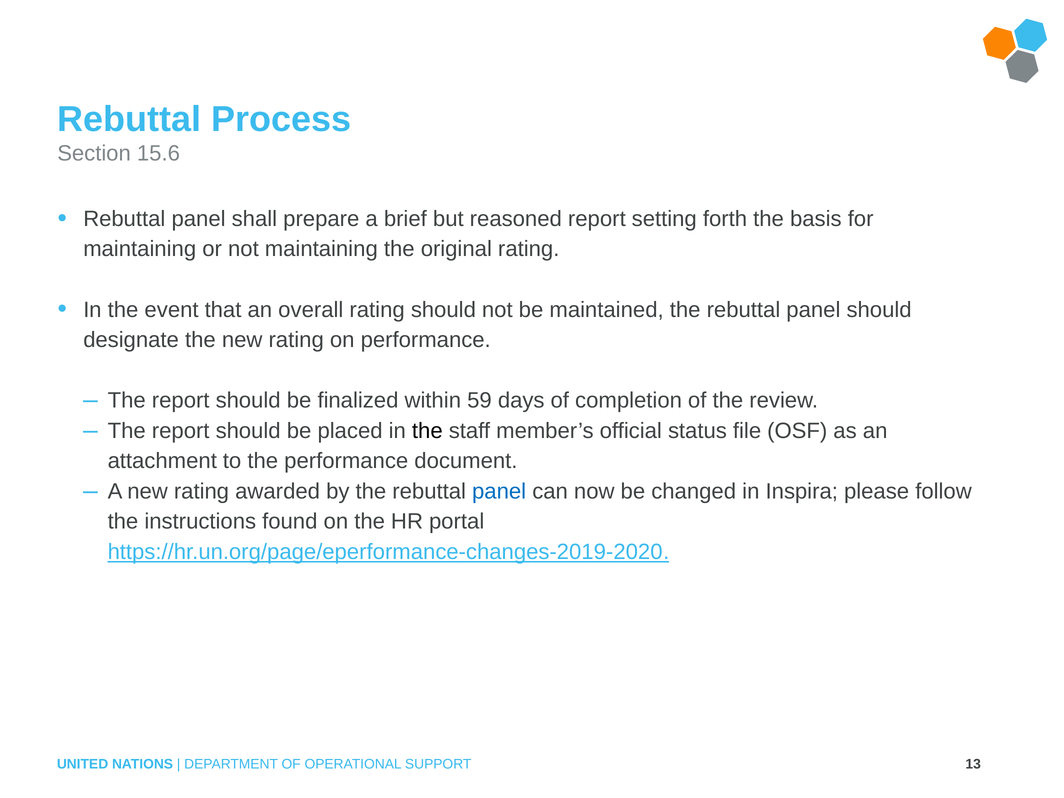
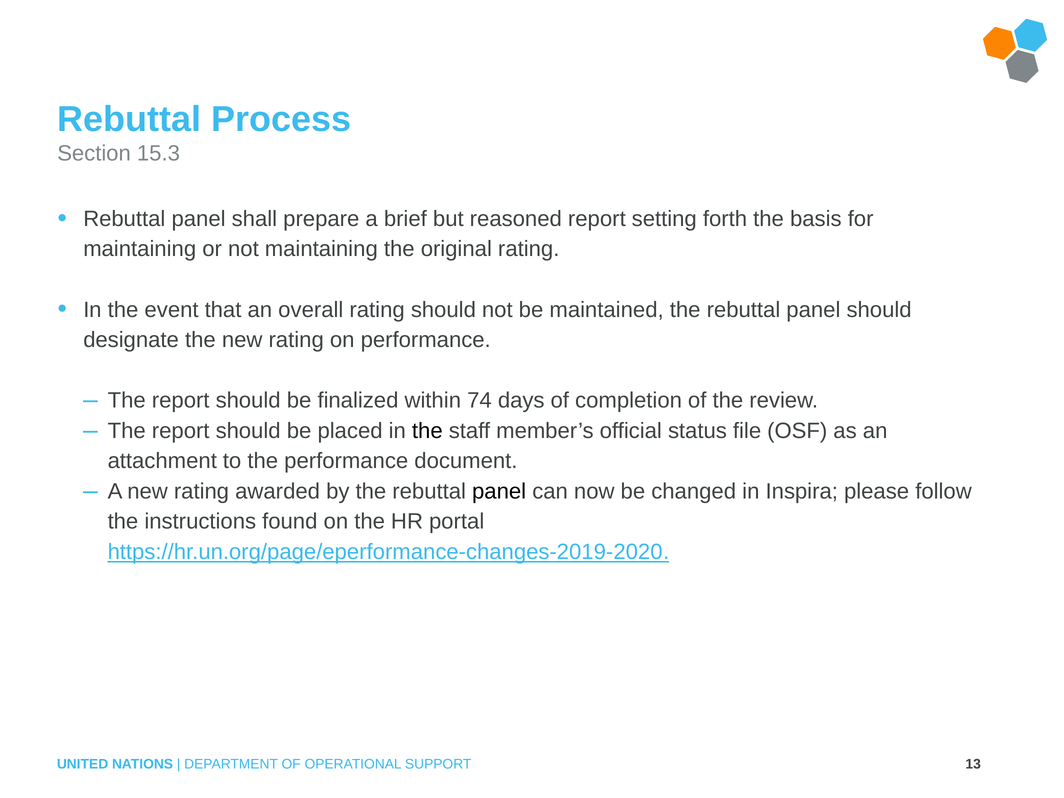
15.6: 15.6 -> 15.3 (158, 153)
59: 59 -> 74 (479, 400)
panel colour: blue -> black (499, 491)
